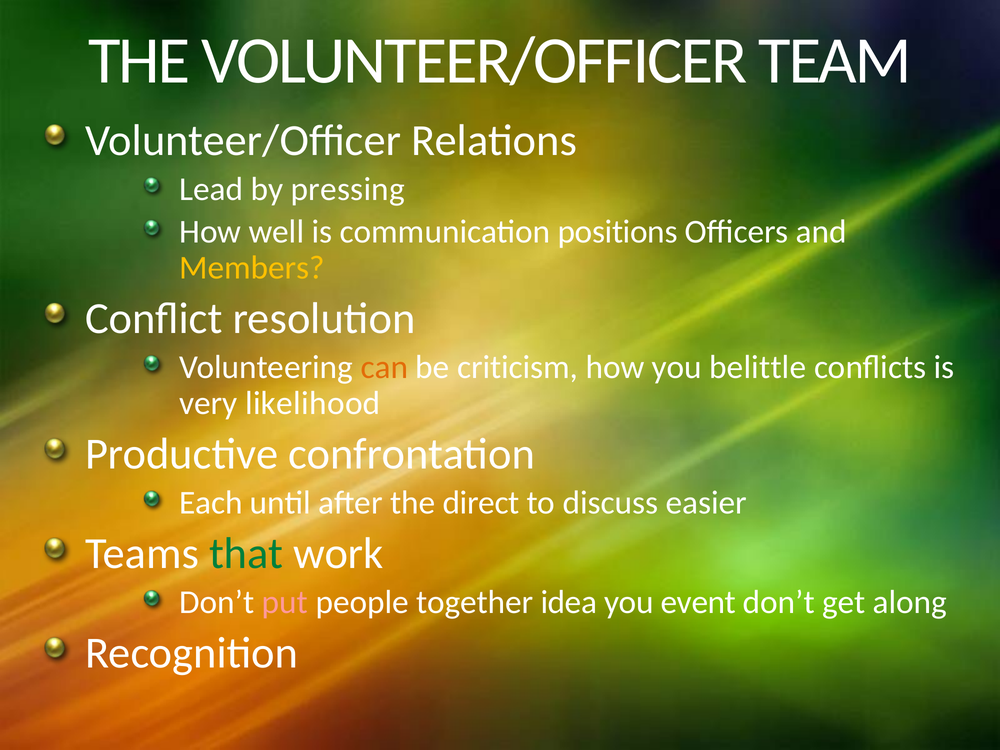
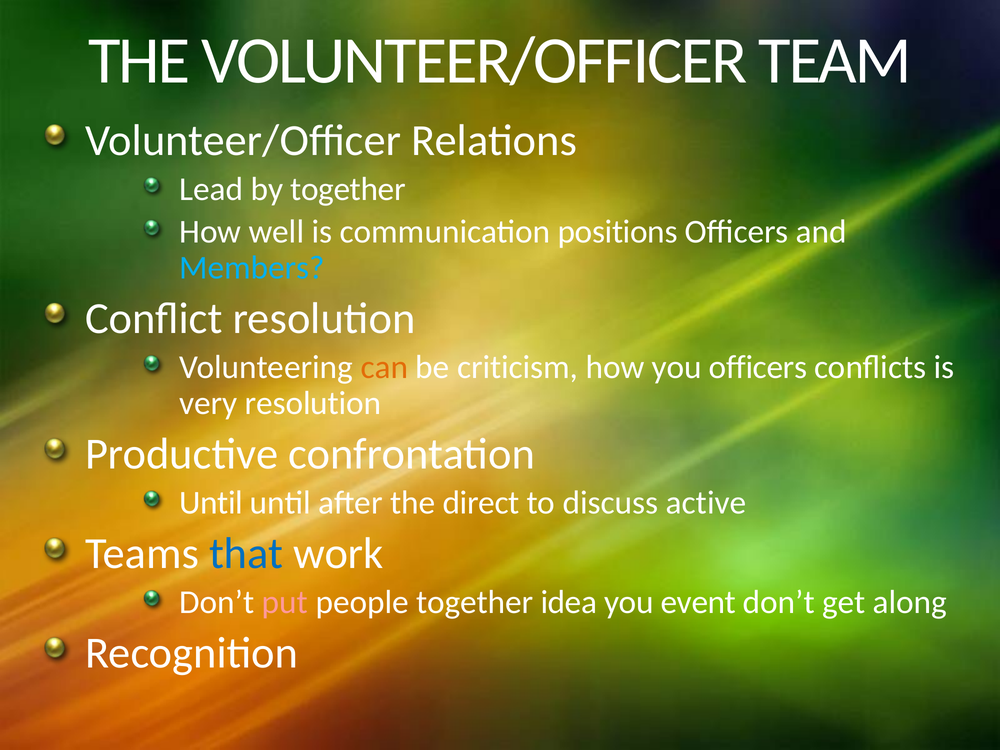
by pressing: pressing -> together (348, 189)
Members colour: yellow -> light blue (252, 268)
you belittle: belittle -> officers (758, 367)
very likelihood: likelihood -> resolution (313, 403)
Each: Each -> Until (211, 503)
easier: easier -> active (706, 503)
that colour: green -> blue (246, 554)
